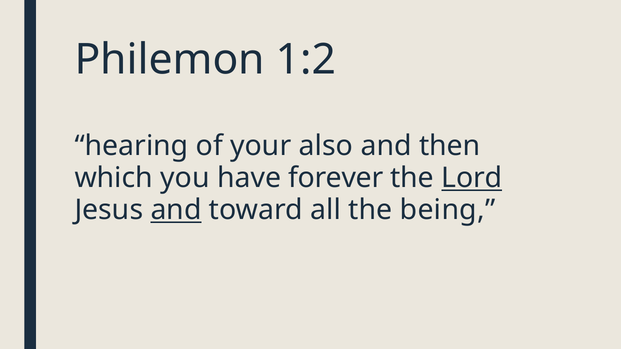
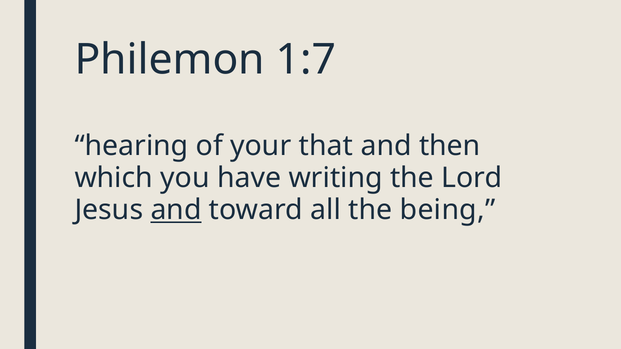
1:2: 1:2 -> 1:7 (306, 60)
also: also -> that (326, 146)
forever: forever -> writing (336, 178)
Lord underline: present -> none (472, 178)
